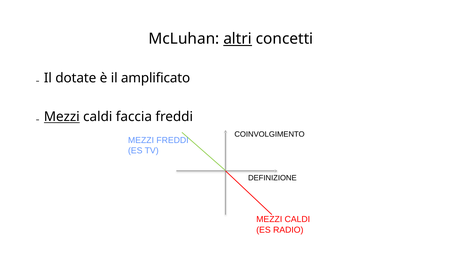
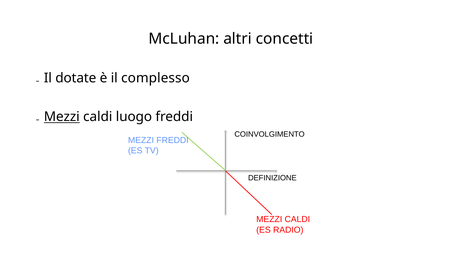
altri underline: present -> none (238, 39)
amplificato: amplificato -> complesso (155, 78)
faccia: faccia -> luogo (134, 117)
